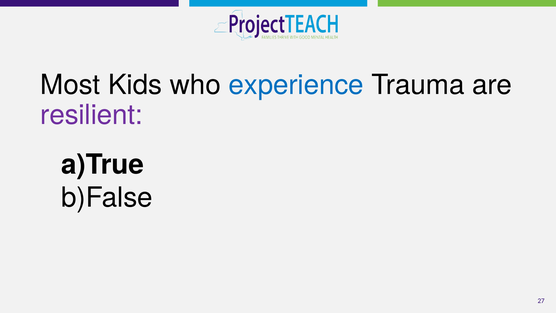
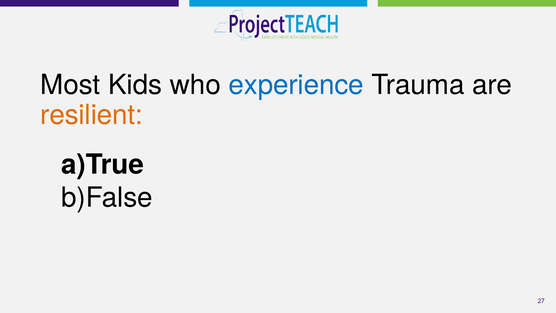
resilient colour: purple -> orange (92, 115)
